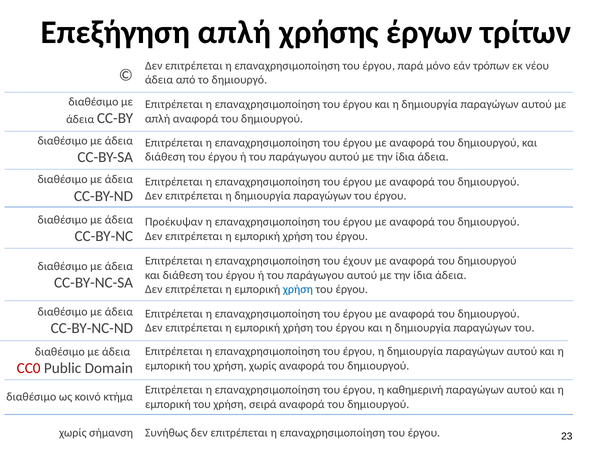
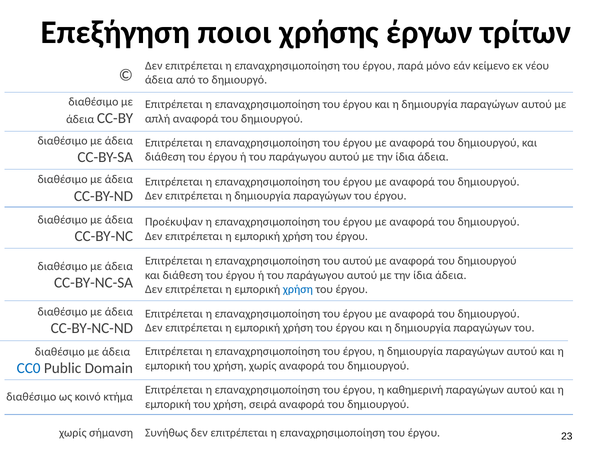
Επεξήγηση απλή: απλή -> ποιοι (235, 33)
τρόπων: τρόπων -> κείμενο (491, 66)
του έχουν: έχουν -> αυτού (358, 261)
CC0 colour: red -> blue (29, 368)
